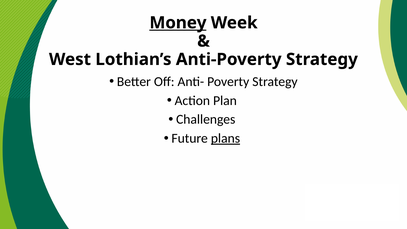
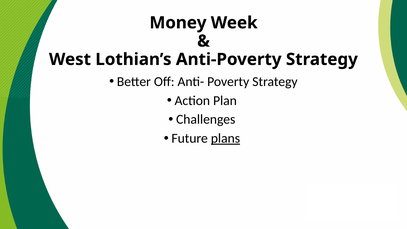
Money underline: present -> none (178, 23)
